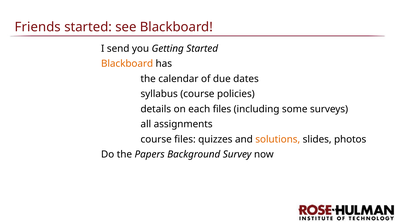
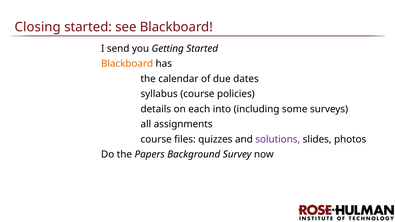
Friends: Friends -> Closing (38, 27)
each files: files -> into (222, 109)
solutions colour: orange -> purple (278, 139)
